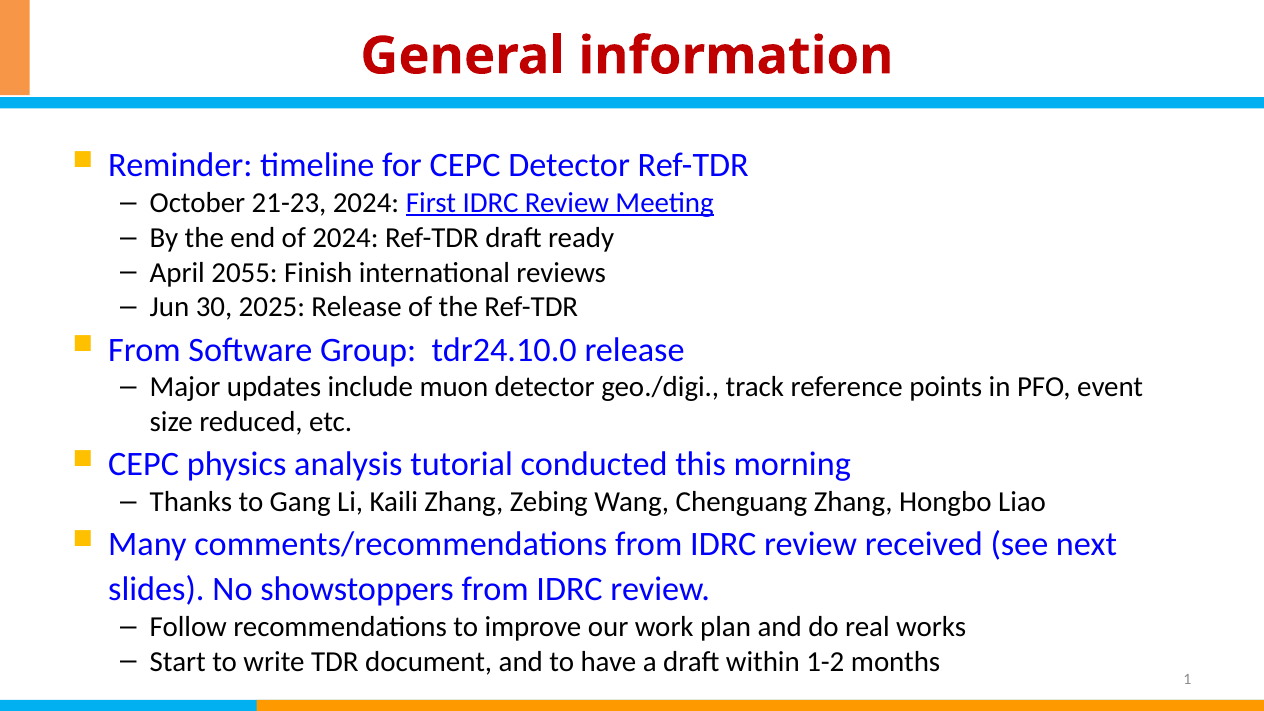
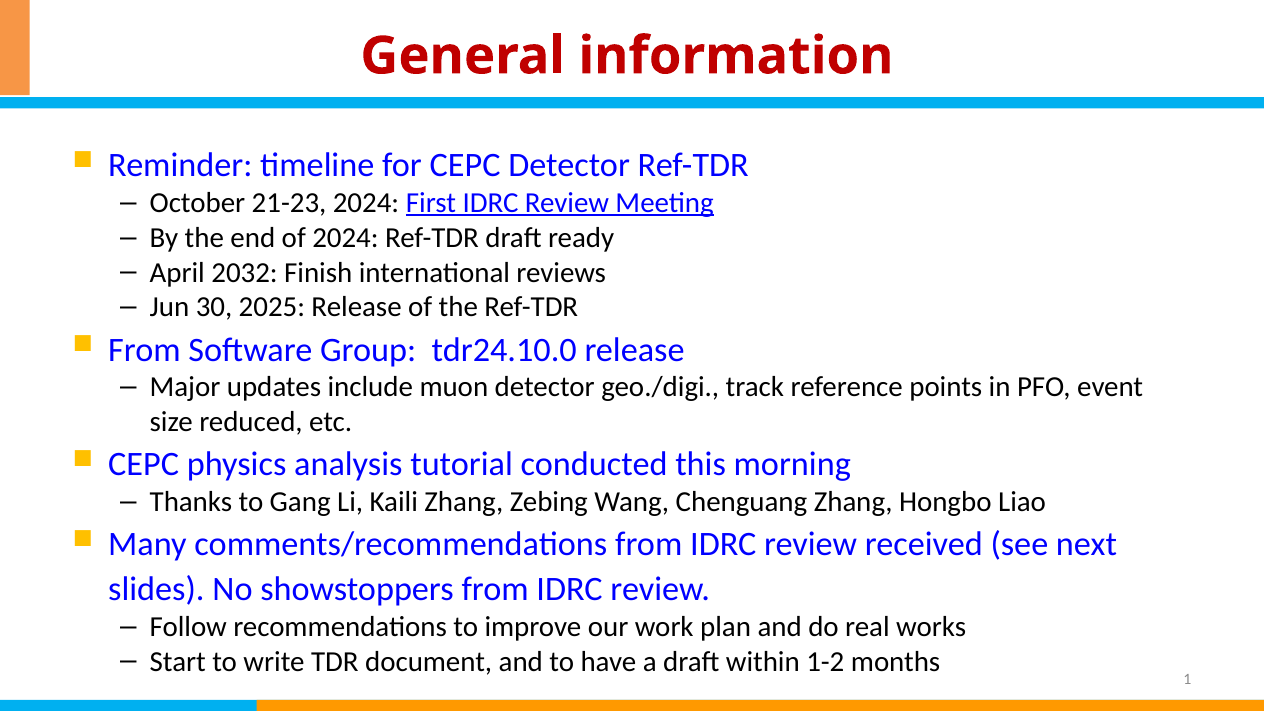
2055: 2055 -> 2032 (245, 273)
